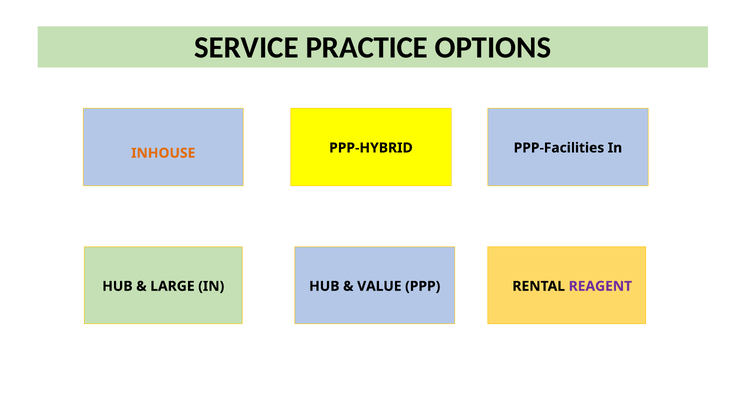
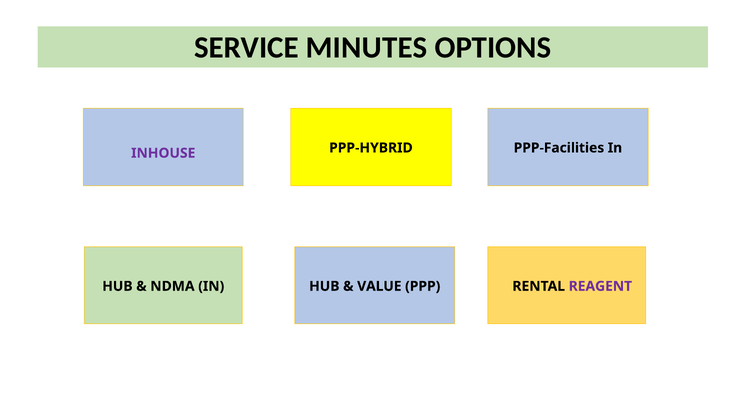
PRACTICE: PRACTICE -> MINUTES (367, 48)
INHOUSE colour: orange -> purple (163, 153)
LARGE: LARGE -> NDMA (172, 286)
